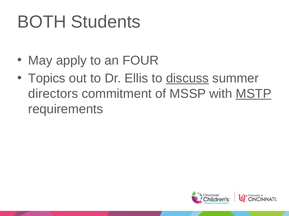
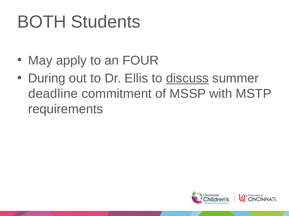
Topics: Topics -> During (47, 79)
directors: directors -> deadline (53, 94)
MSTP underline: present -> none (254, 94)
